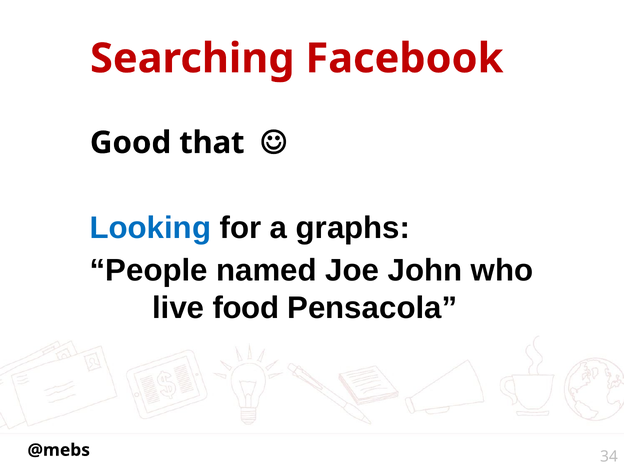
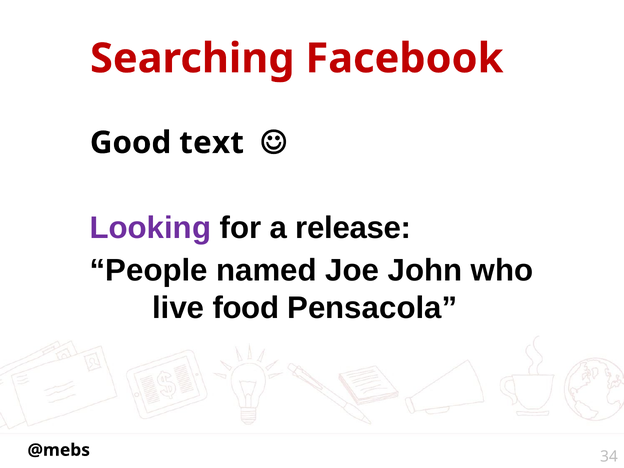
that: that -> text (212, 143)
Looking colour: blue -> purple (150, 228)
graphs: graphs -> release (353, 228)
